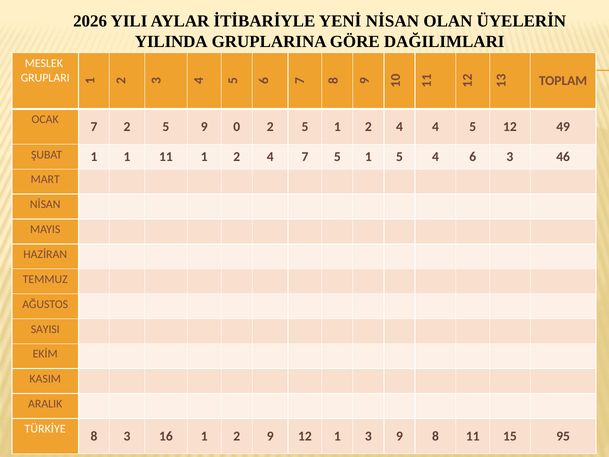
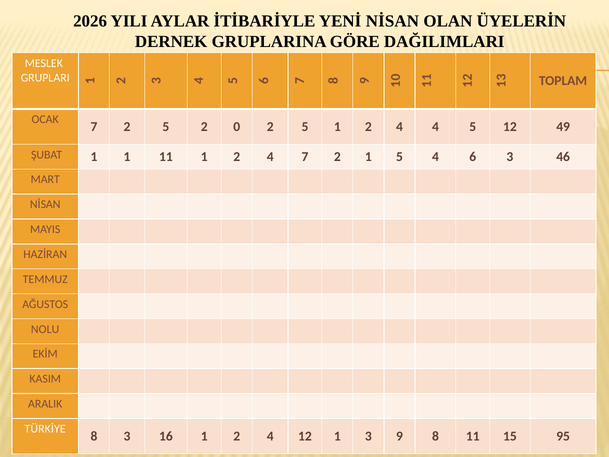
YILINDA: YILINDA -> DERNEK (171, 42)
5 9: 9 -> 2 (204, 127)
4 7 5: 5 -> 2 (337, 157)
SAYISI: SAYISI -> NOLU (45, 329)
16 1 2 9: 9 -> 4 (270, 436)
